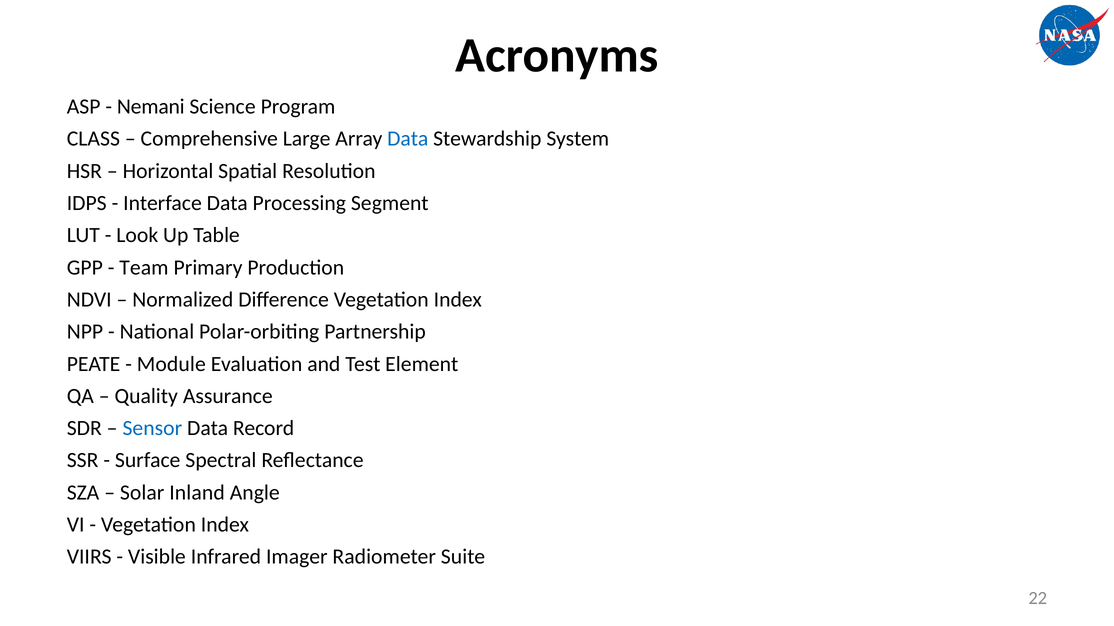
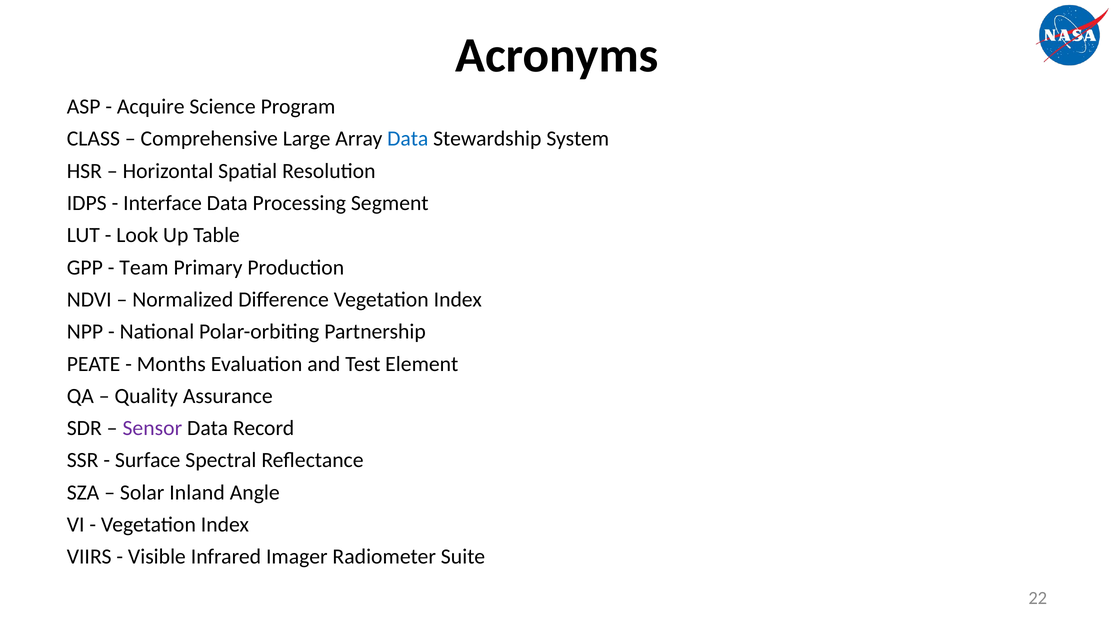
Nemani: Nemani -> Acquire (151, 107)
Module: Module -> Months (171, 364)
Sensor colour: blue -> purple (152, 429)
